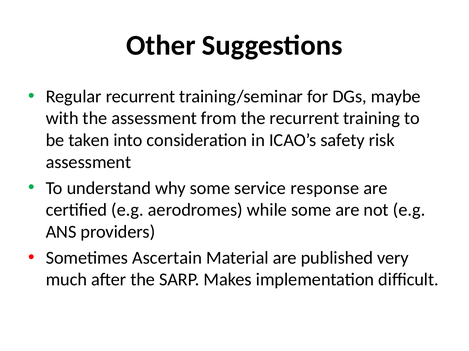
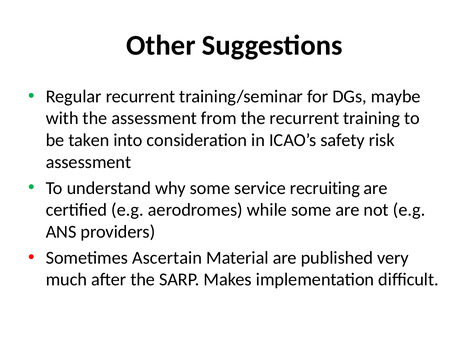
response: response -> recruiting (325, 188)
